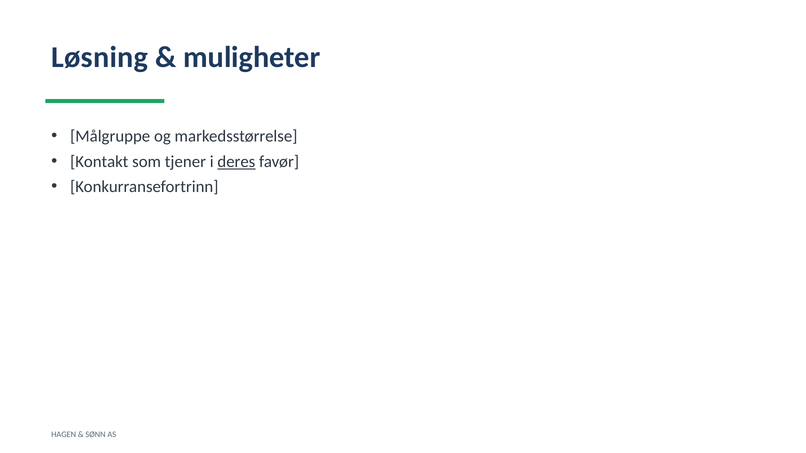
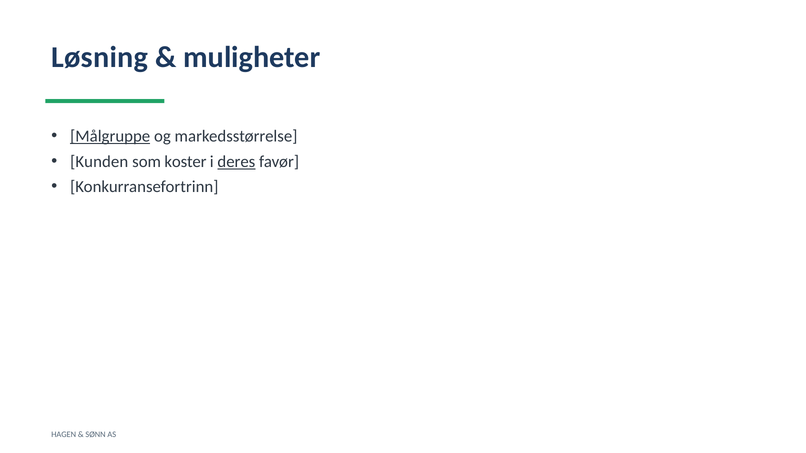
Målgruppe underline: none -> present (110, 137)
Kontakt: Kontakt -> Kunden (99, 162)
tjener: tjener -> koster (186, 162)
